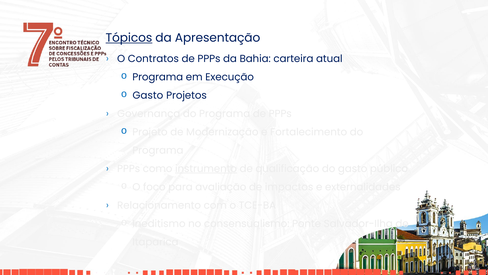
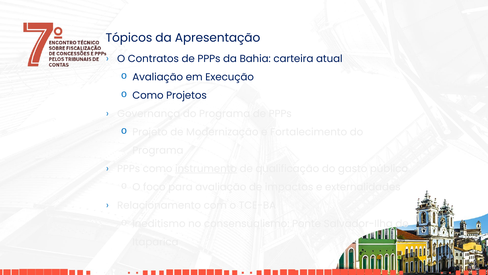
Tópicos underline: present -> none (129, 38)
o Programa: Programa -> Avaliação (158, 77)
o Gasto: Gasto -> Como (148, 95)
